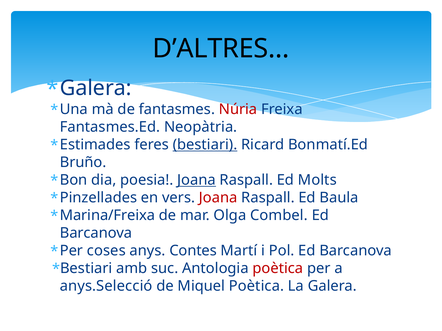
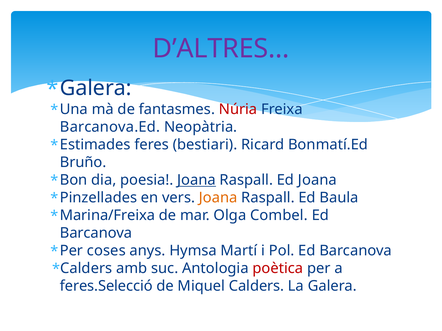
D’ALTRES colour: black -> purple (221, 49)
Fantasmes.Ed: Fantasmes.Ed -> Barcanova.Ed (110, 127)
bestiari underline: present -> none (205, 145)
Ed Molts: Molts -> Joana (317, 180)
Joana colour: red -> orange (218, 198)
Contes: Contes -> Hymsa (193, 251)
Bestiari: Bestiari -> Calders (86, 269)
anys.Selecció: anys.Selecció -> feres.Selecció (106, 286)
Miquel Poètica: Poètica -> Calders (257, 286)
